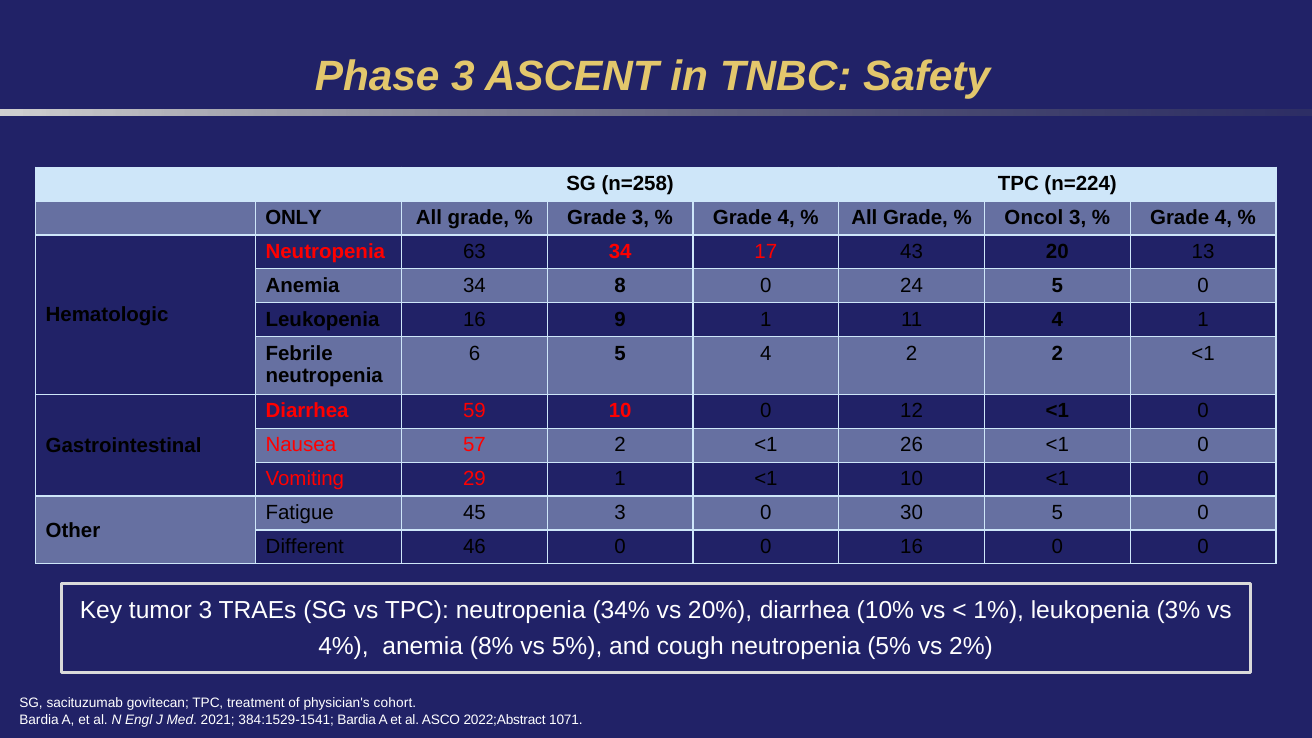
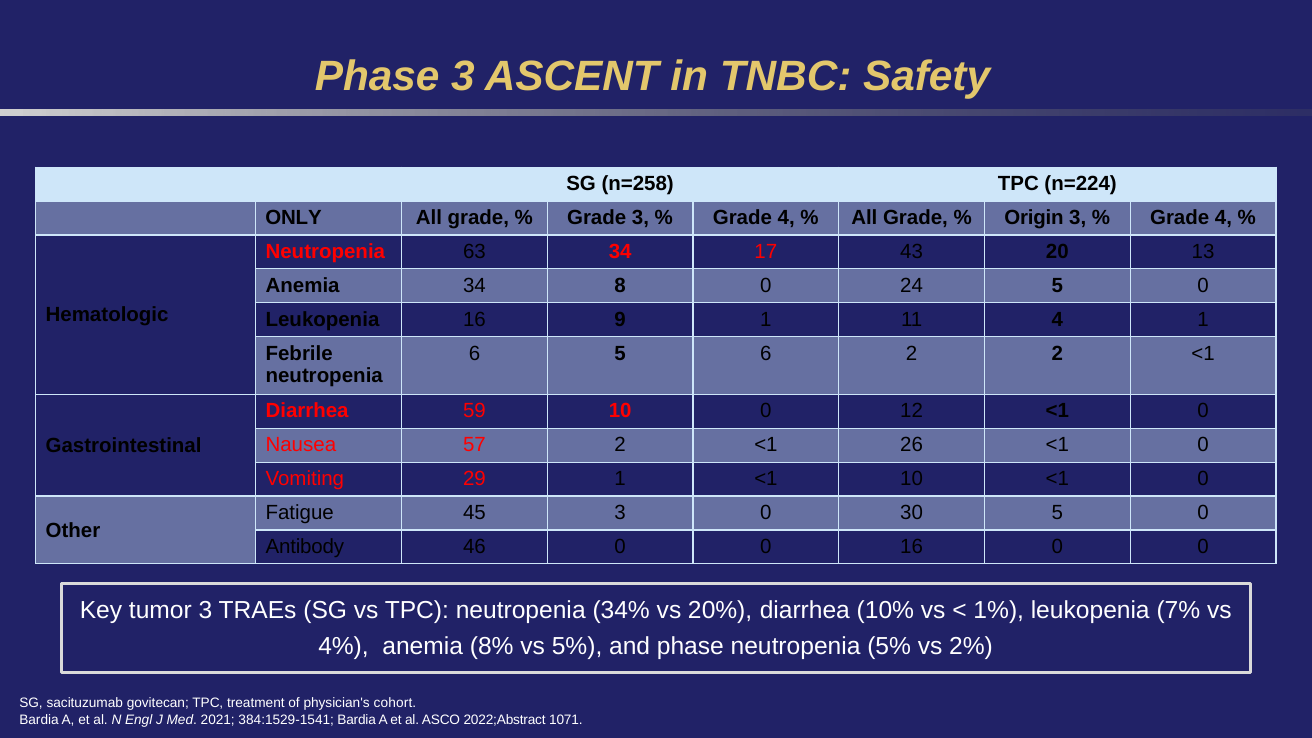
Oncol: Oncol -> Origin (1034, 218)
5 4: 4 -> 6 (766, 353)
Different: Different -> Antibody (305, 547)
3%: 3% -> 7% (1178, 611)
and cough: cough -> phase (690, 646)
